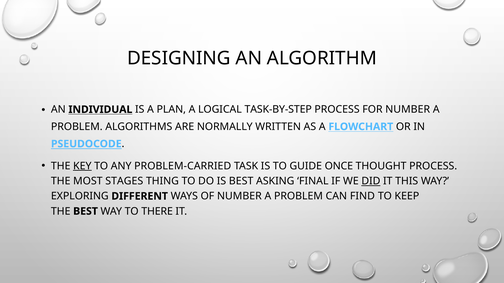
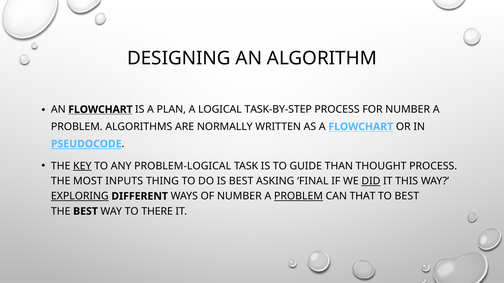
AN INDIVIDUAL: INDIVIDUAL -> FLOWCHART (100, 110)
PROBLEM-CARRIED: PROBLEM-CARRIED -> PROBLEM-LOGICAL (183, 166)
ONCE: ONCE -> THAN (339, 166)
STAGES: STAGES -> INPUTS (124, 181)
EXPLORING underline: none -> present (80, 196)
PROBLEM underline: none -> present (298, 196)
FIND: FIND -> THAT (363, 196)
TO KEEP: KEEP -> BEST (407, 196)
